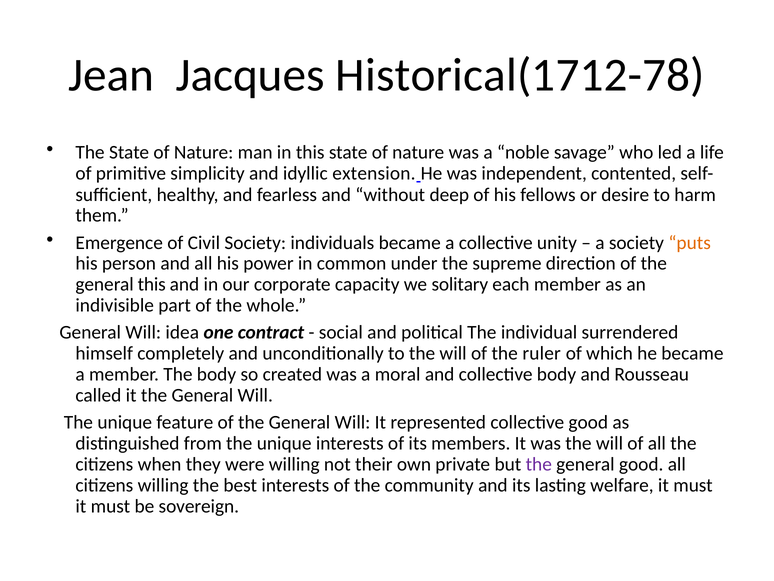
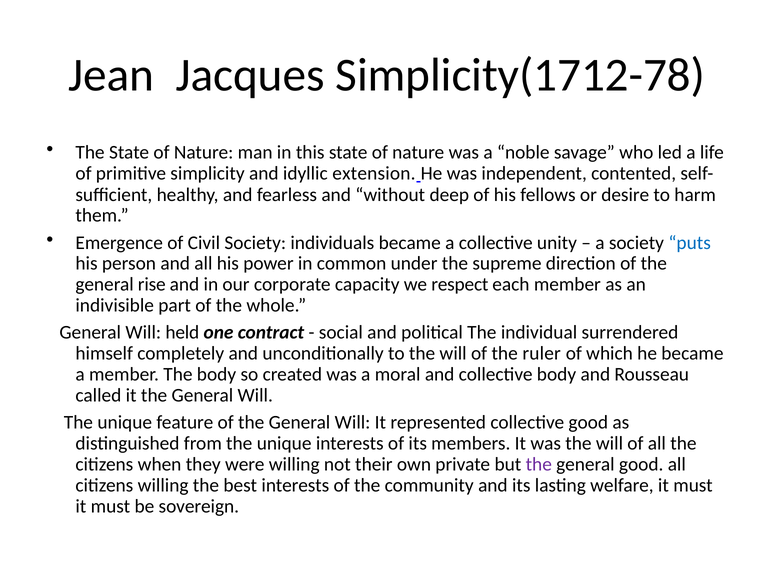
Historical(1712-78: Historical(1712-78 -> Simplicity(1712-78 (520, 75)
puts colour: orange -> blue (690, 242)
general this: this -> rise (152, 284)
solitary: solitary -> respect (460, 284)
idea: idea -> held (182, 332)
